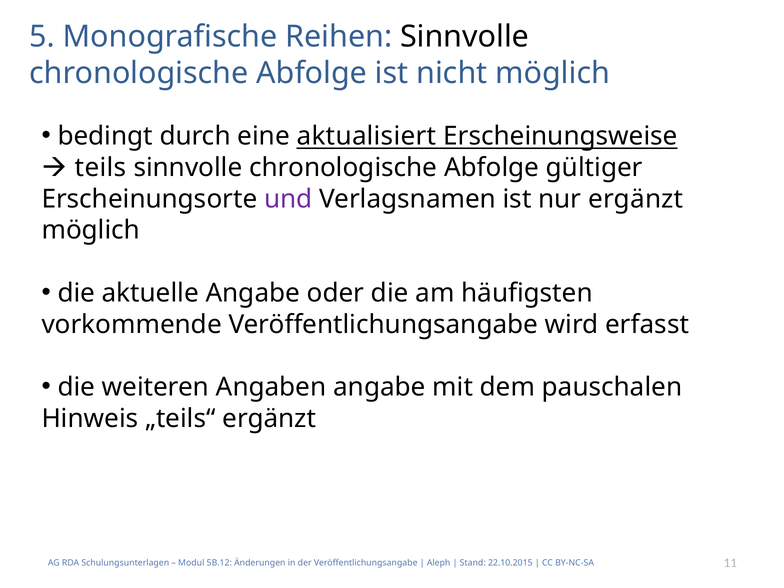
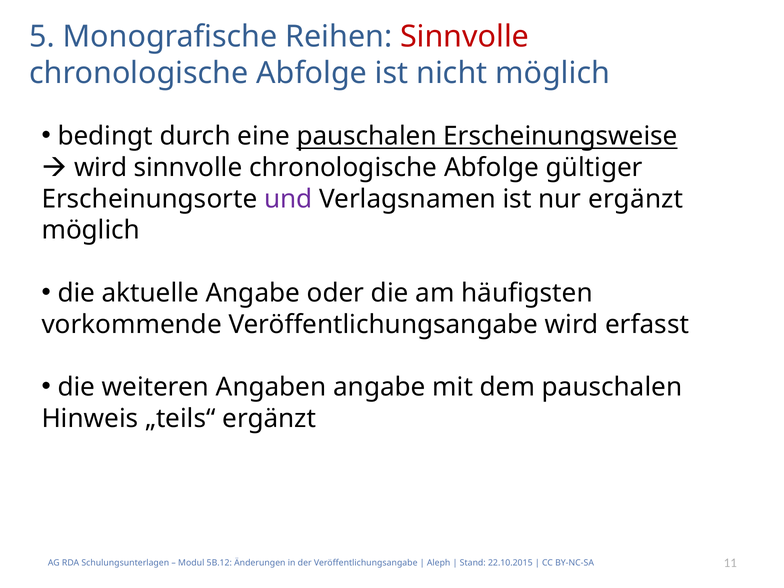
Sinnvolle colour: black -> red (465, 37)
eine aktualisiert: aktualisiert -> pauschalen (367, 136)
teils: teils -> wird (101, 168)
